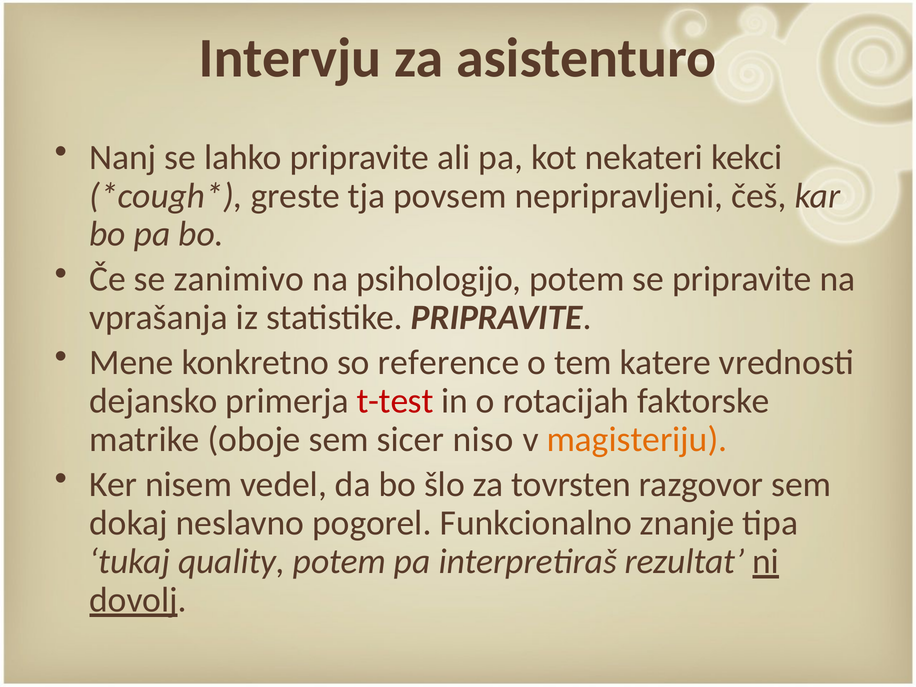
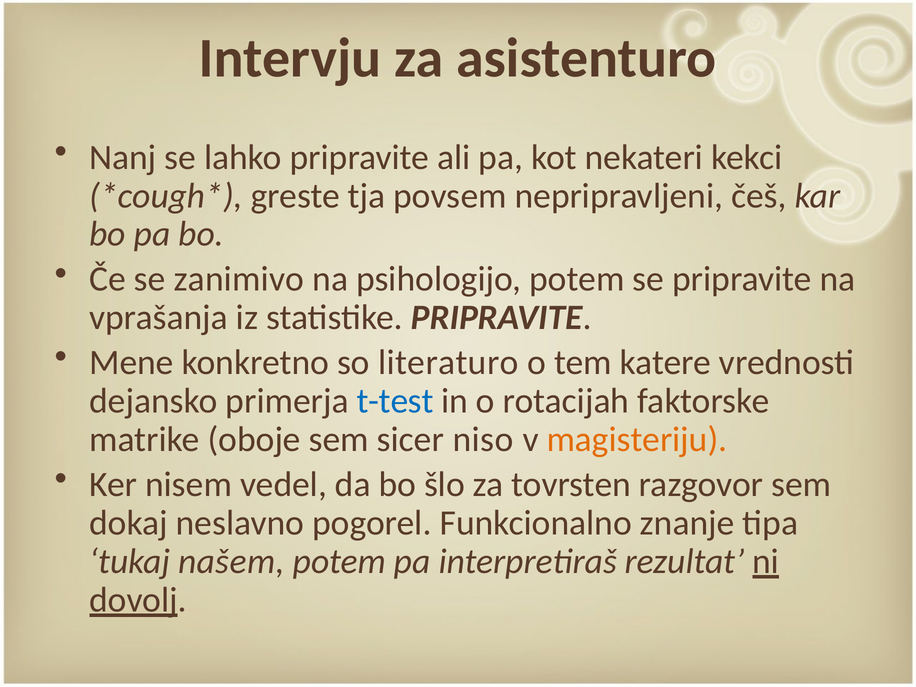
reference: reference -> literaturo (448, 363)
t-test colour: red -> blue (395, 401)
quality: quality -> našem (231, 561)
